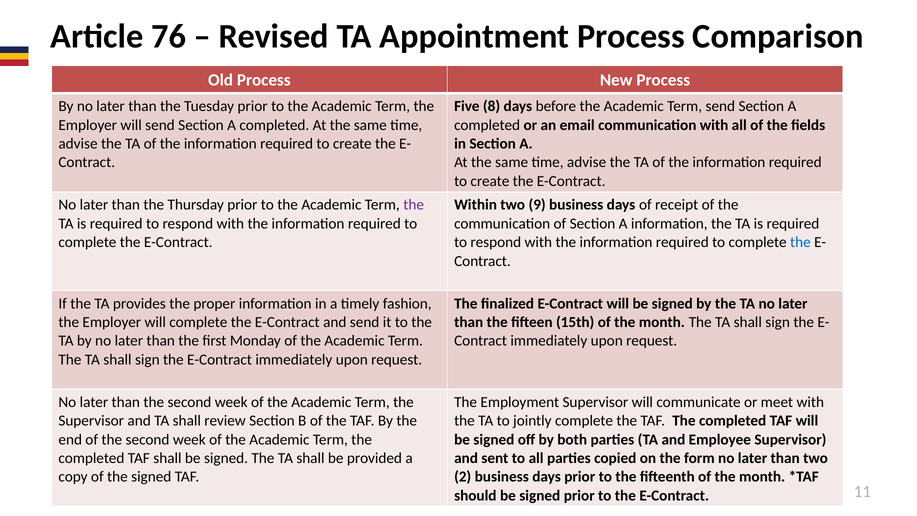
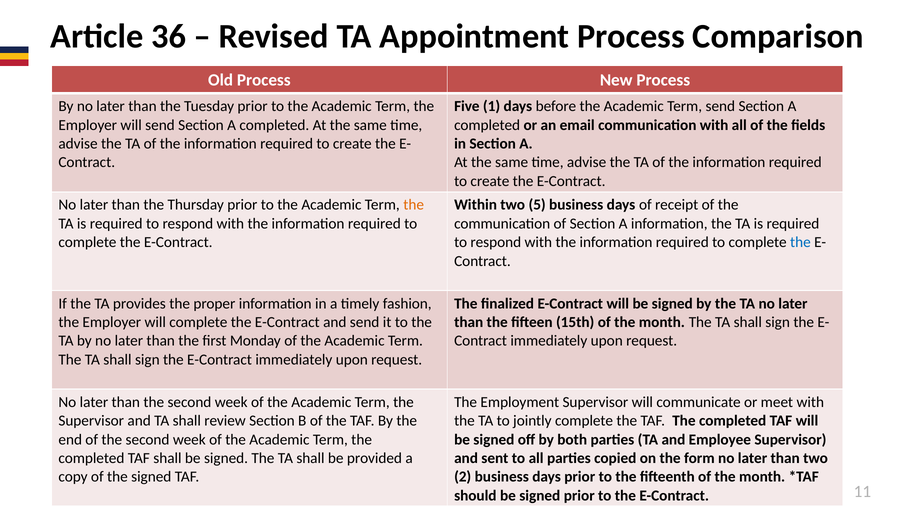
76: 76 -> 36 (169, 36)
8: 8 -> 1 (492, 106)
the colour: purple -> orange (414, 205)
9: 9 -> 5 (537, 205)
